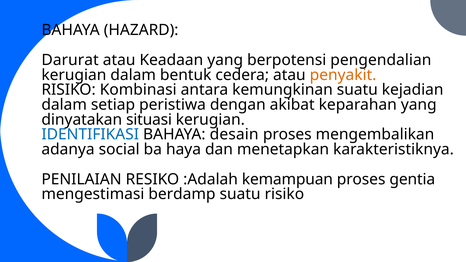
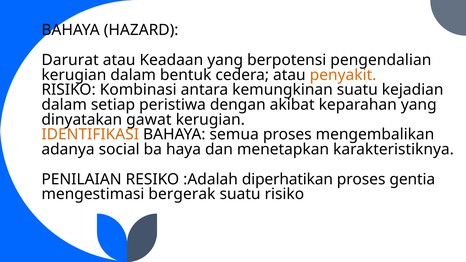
situasi: situasi -> gawat (149, 120)
IDENTIFIKASI colour: blue -> orange (90, 135)
desain: desain -> semua (234, 135)
kemampuan: kemampuan -> diperhatikan (287, 179)
berdamp: berdamp -> bergerak (182, 194)
